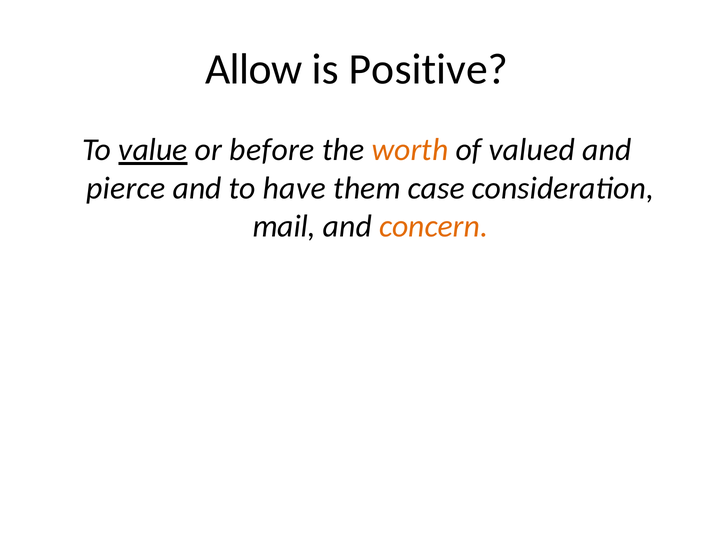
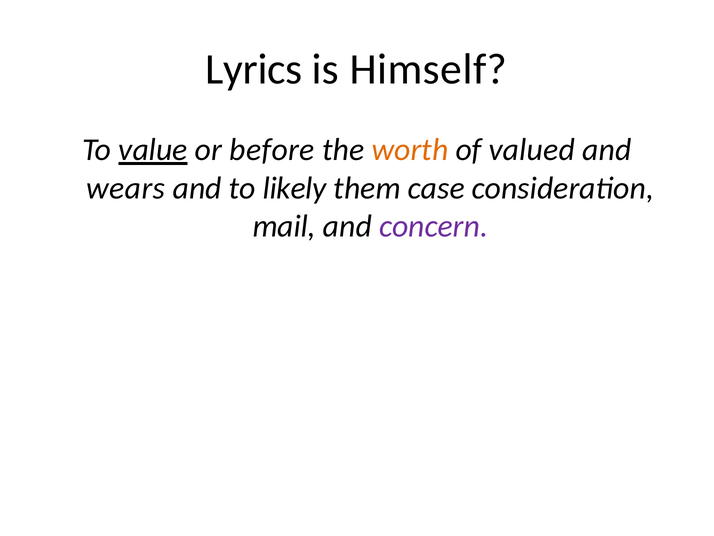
Allow: Allow -> Lyrics (254, 69)
Positive: Positive -> Himself (428, 69)
pierce: pierce -> wears (126, 188)
have: have -> likely (295, 188)
concern colour: orange -> purple (434, 226)
